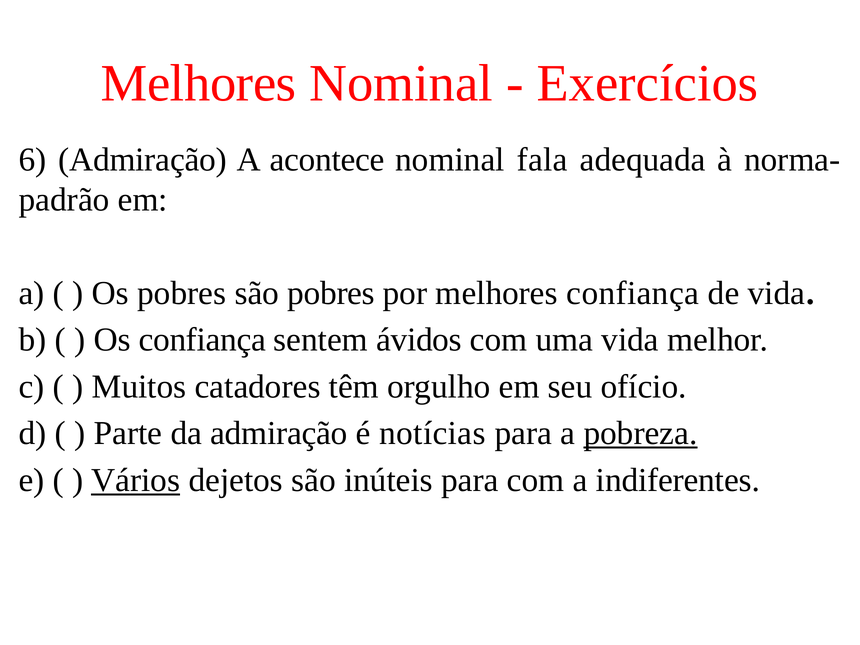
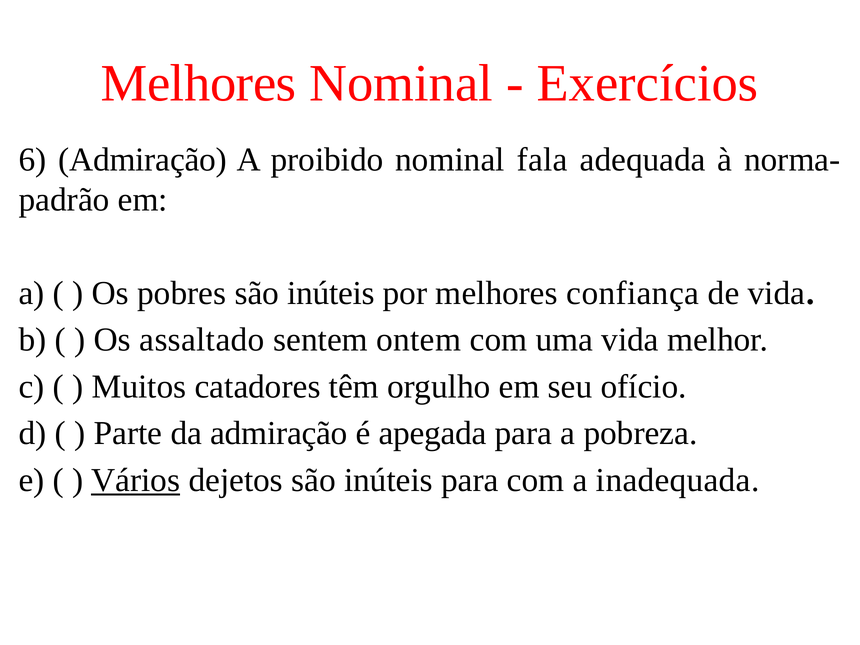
acontece: acontece -> proibido (327, 160)
pobres são pobres: pobres -> inúteis (331, 293)
Os confiança: confiança -> assaltado (202, 340)
ávidos: ávidos -> ontem (419, 340)
notícias: notícias -> apegada (433, 433)
pobreza underline: present -> none (640, 433)
indiferentes: indiferentes -> inadequada (678, 480)
